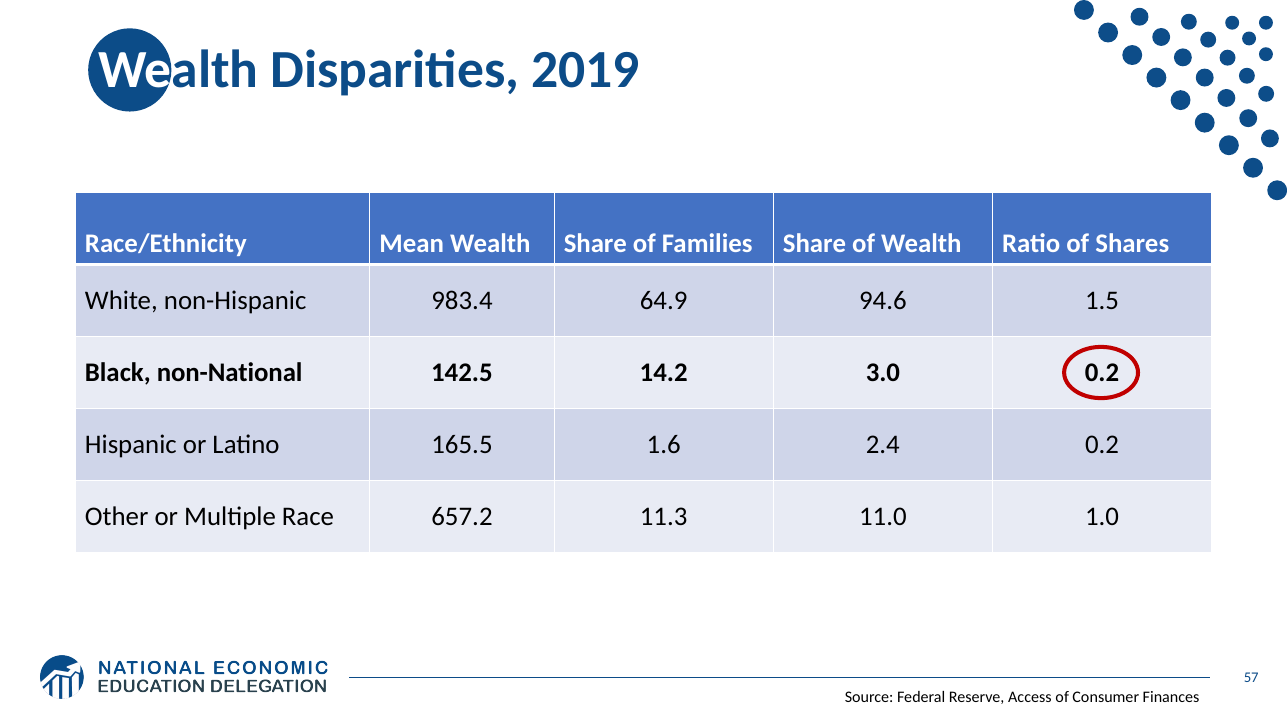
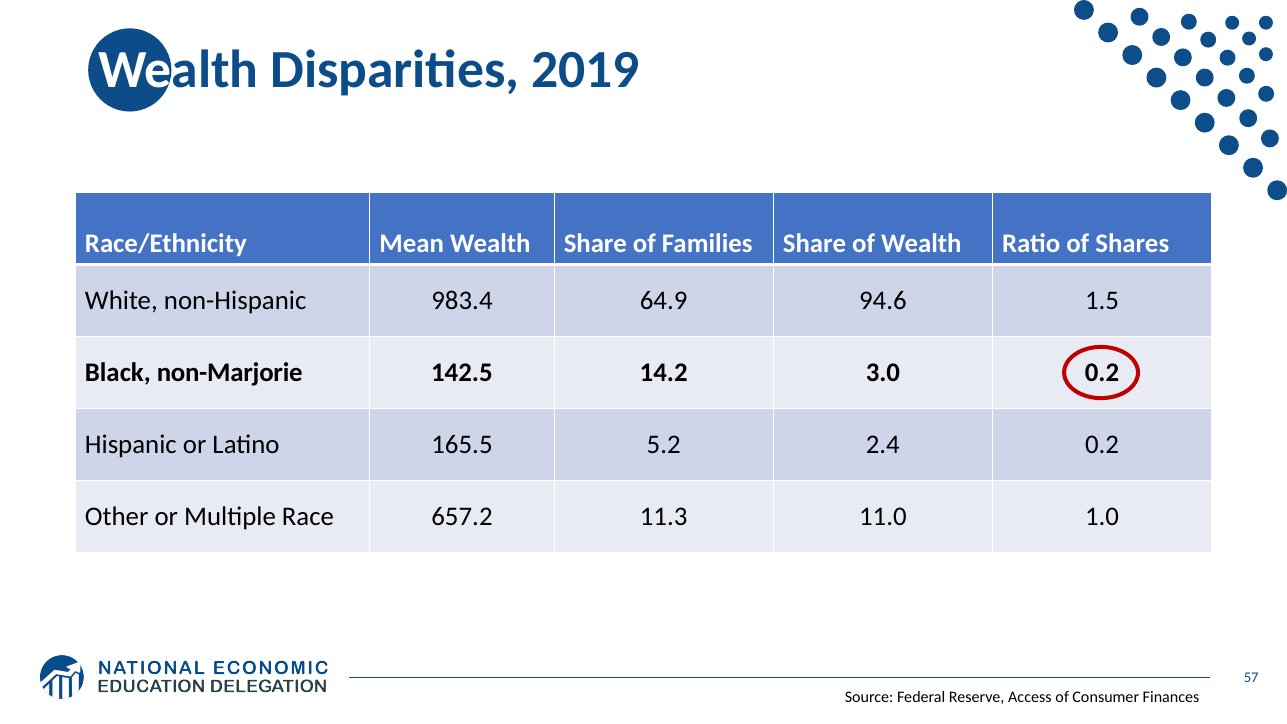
non-National: non-National -> non-Marjorie (230, 373)
1.6: 1.6 -> 5.2 (664, 445)
